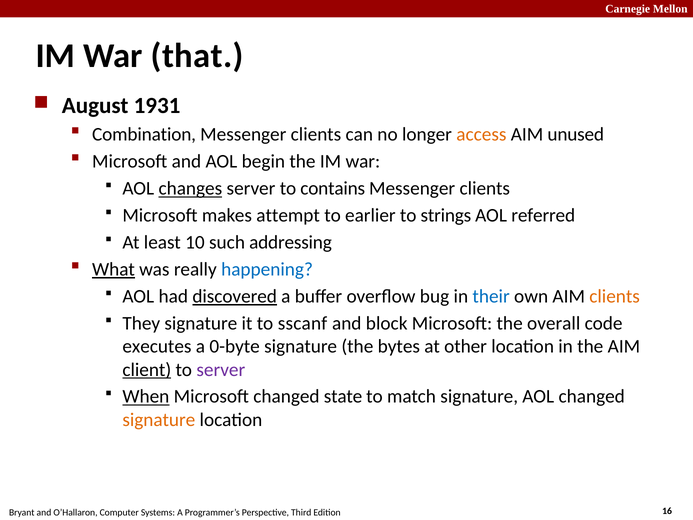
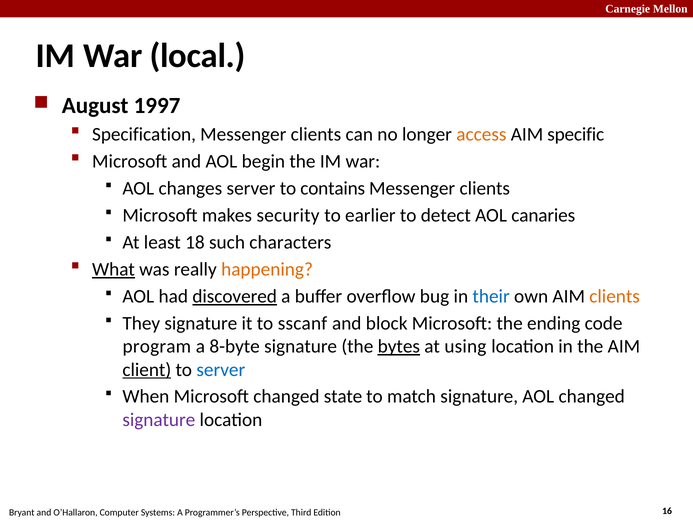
that: that -> local (198, 56)
1931: 1931 -> 1997 (157, 106)
Combination: Combination -> Specification (144, 135)
unused: unused -> specific (576, 135)
changes underline: present -> none (190, 188)
attempt: attempt -> security (288, 215)
strings: strings -> detect (446, 215)
referred: referred -> canaries (543, 215)
10: 10 -> 18 (195, 242)
addressing: addressing -> characters (290, 242)
happening colour: blue -> orange (267, 269)
overall: overall -> ending (554, 323)
executes: executes -> program (157, 346)
0-byte: 0-byte -> 8-byte (235, 346)
bytes underline: none -> present (399, 346)
other: other -> using (465, 346)
server colour: purple -> blue (221, 369)
When underline: present -> none (146, 396)
signature colour: orange -> purple (159, 420)
